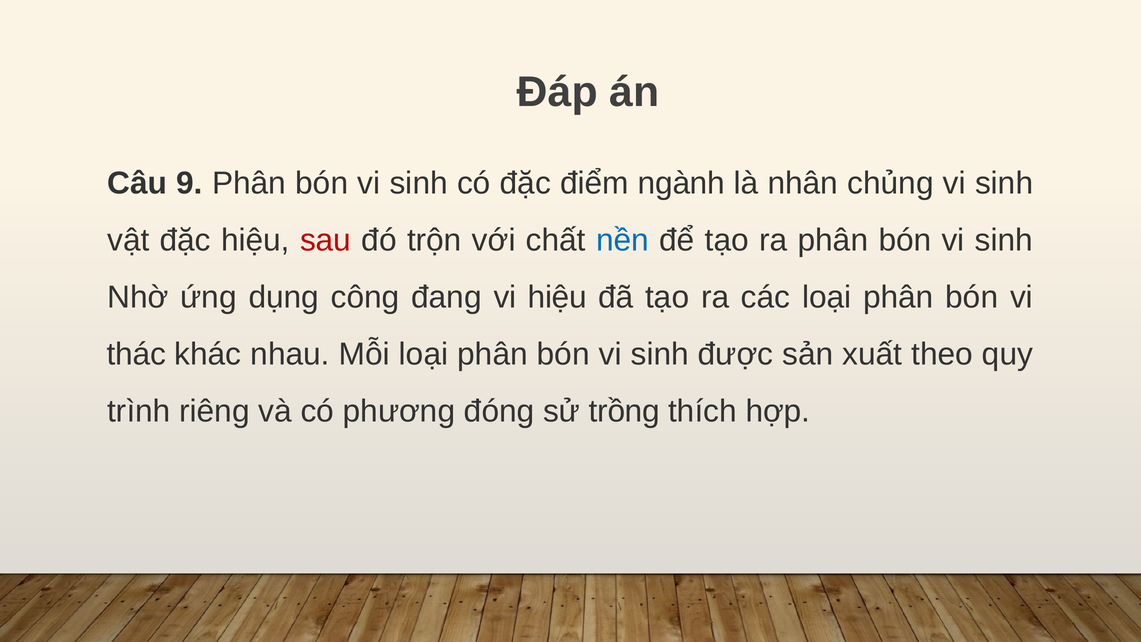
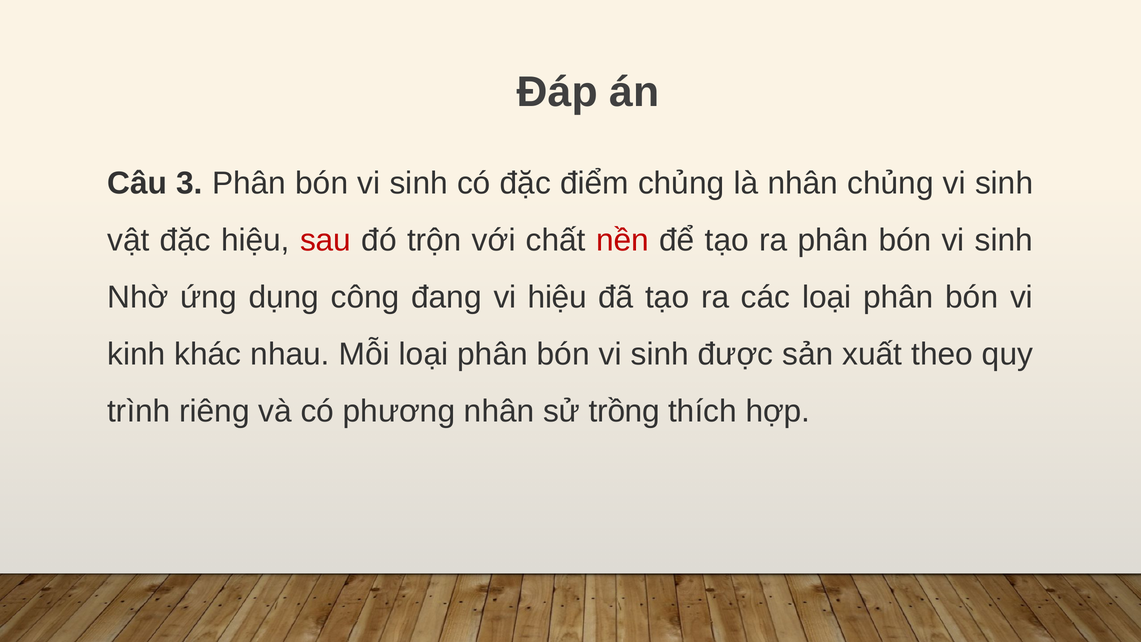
9: 9 -> 3 (189, 183)
điểm ngành: ngành -> chủng (681, 183)
nền colour: blue -> red (622, 240)
thác: thác -> kinh (136, 354)
phương đóng: đóng -> nhân (499, 411)
